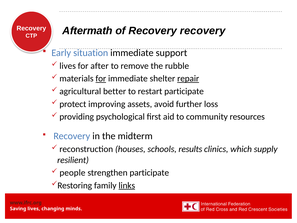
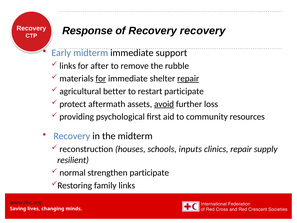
Aftermath: Aftermath -> Response (87, 31)
Early situation: situation -> midterm (91, 53)
lives: lives -> links (68, 66)
improving: improving -> aftermath (107, 104)
avoid underline: none -> present (164, 104)
results: results -> inputs (190, 149)
clinics which: which -> repair (241, 149)
people: people -> normal (73, 173)
links underline: present -> none (127, 185)
